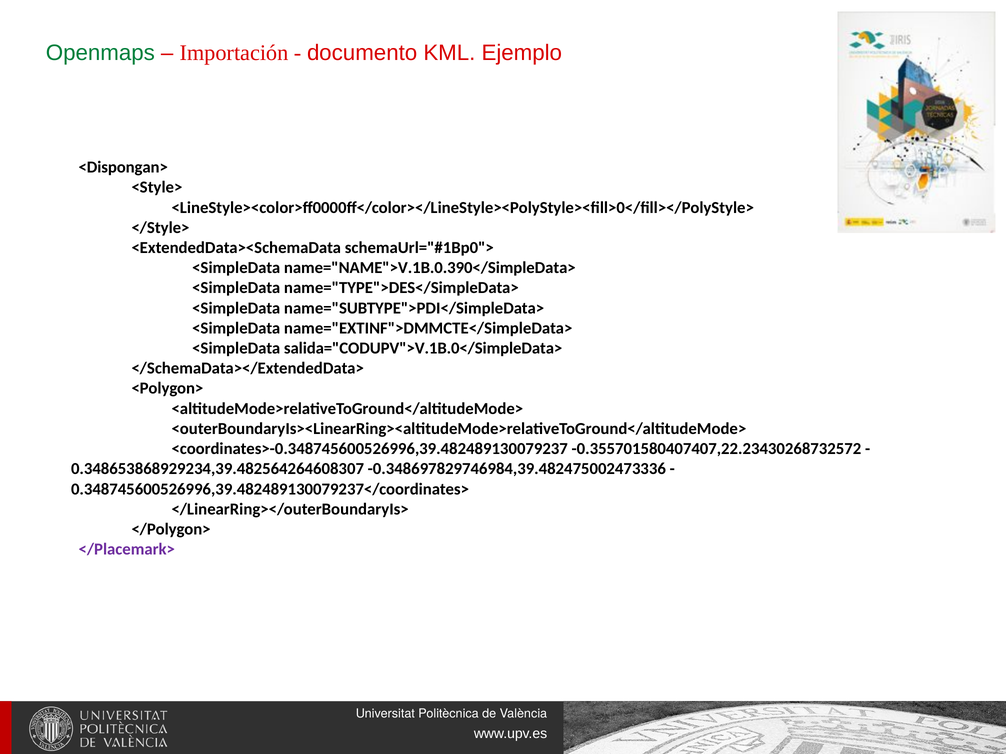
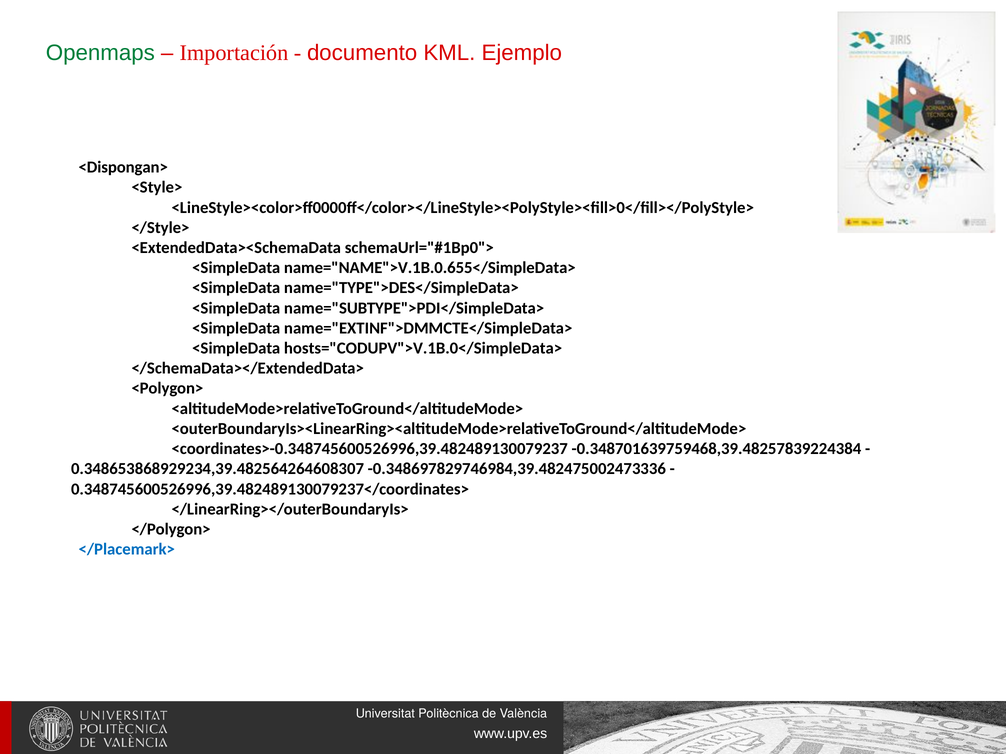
name="NAME">V.1B.0.390</SimpleData>: name="NAME">V.1B.0.390</SimpleData> -> name="NAME">V.1B.0.655</SimpleData> (430, 268)
salida="CODUPV">V.1B.0</SimpleData>: salida="CODUPV">V.1B.0</SimpleData> -> hosts="CODUPV">V.1B.0</SimpleData> (423, 348)
-0.355701580407407,22.23430268732572: -0.355701580407407,22.23430268732572 -> -0.348701639759468,39.48257839224384 (716, 449)
</Placemark> colour: purple -> blue (127, 550)
